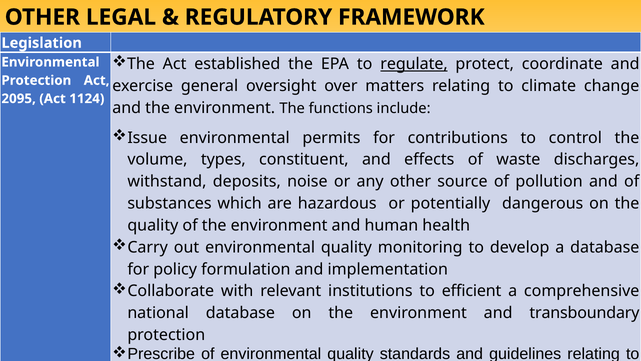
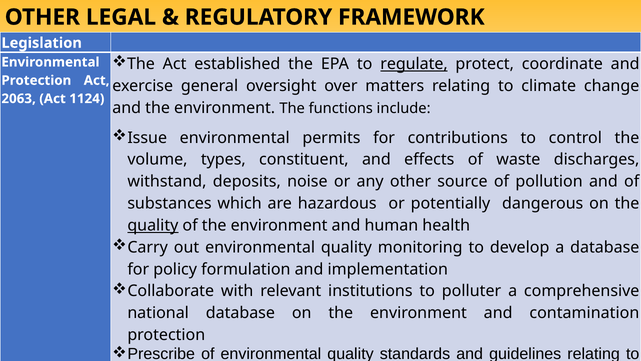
2095: 2095 -> 2063 (19, 99)
quality underline: none -> present (153, 225)
efficient: efficient -> polluter (472, 291)
transboundary: transboundary -> contamination (584, 313)
